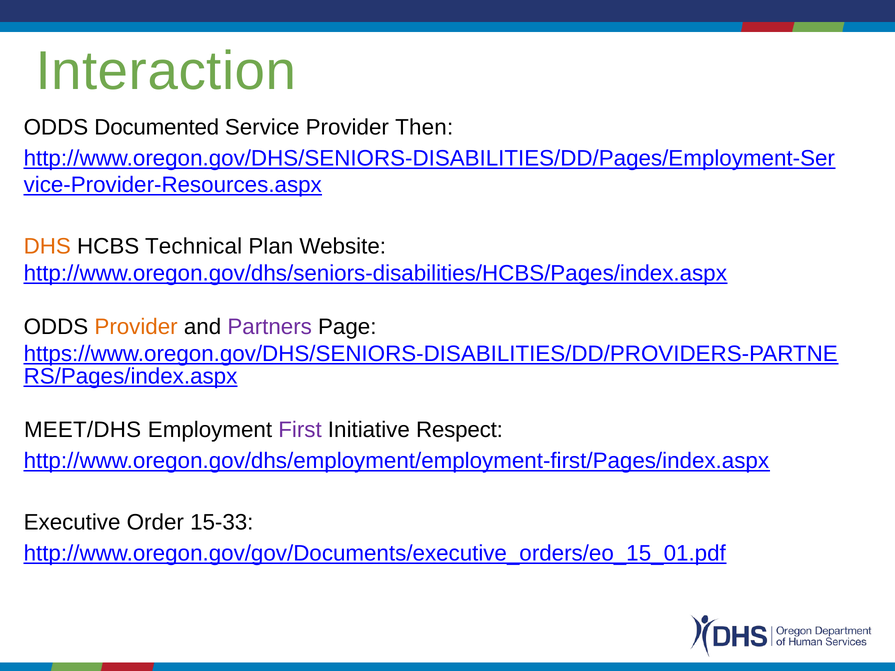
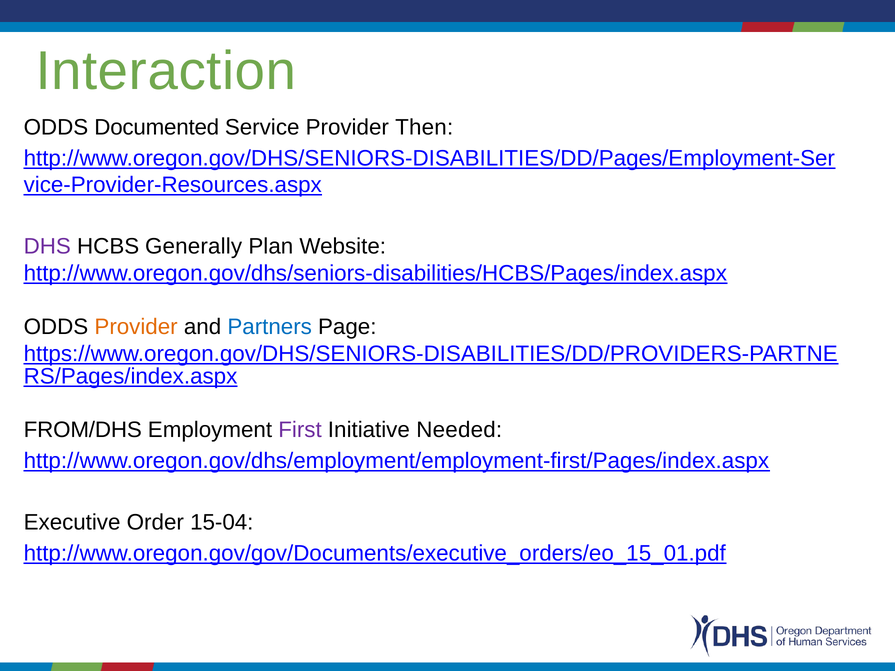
DHS colour: orange -> purple (47, 247)
Technical: Technical -> Generally (194, 247)
Partners colour: purple -> blue (270, 327)
MEET/DHS: MEET/DHS -> FROM/DHS (83, 430)
Respect: Respect -> Needed (459, 430)
15-33: 15-33 -> 15-04 (222, 523)
